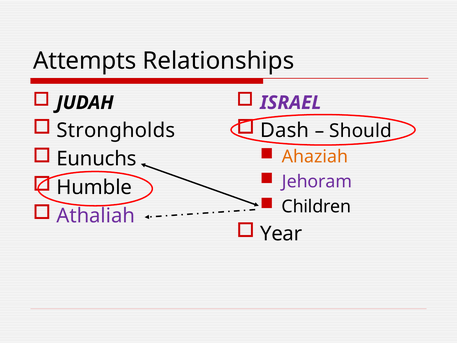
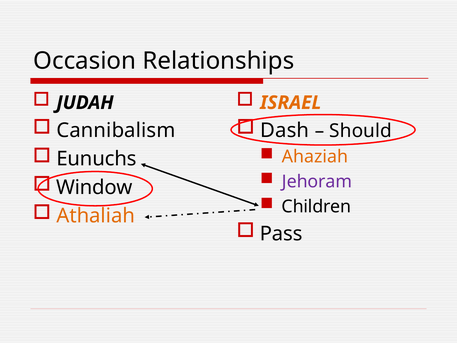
Attempts: Attempts -> Occasion (85, 61)
ISRAEL colour: purple -> orange (291, 103)
Strongholds: Strongholds -> Cannibalism (116, 130)
Humble: Humble -> Window (94, 187)
Athaliah colour: purple -> orange (96, 216)
Year: Year -> Pass (281, 234)
